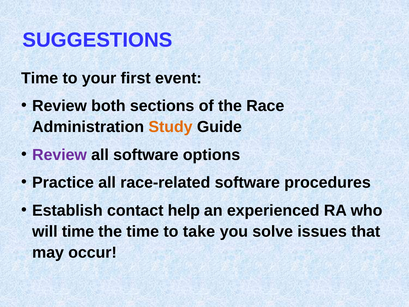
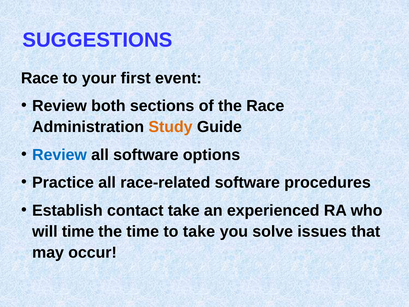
Time: Time -> Race (40, 78)
Review colour: purple -> blue (59, 155)
contact help: help -> take (184, 210)
